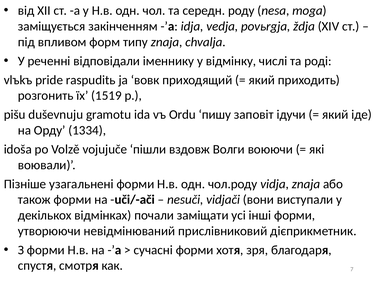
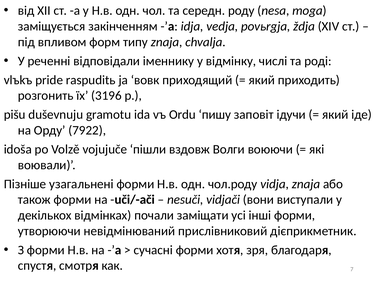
1519: 1519 -> 3196 (106, 96)
1334: 1334 -> 7922 (87, 130)
